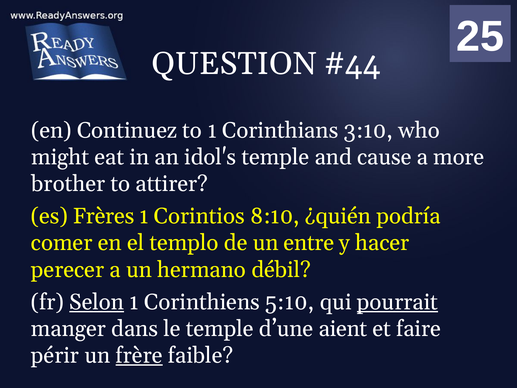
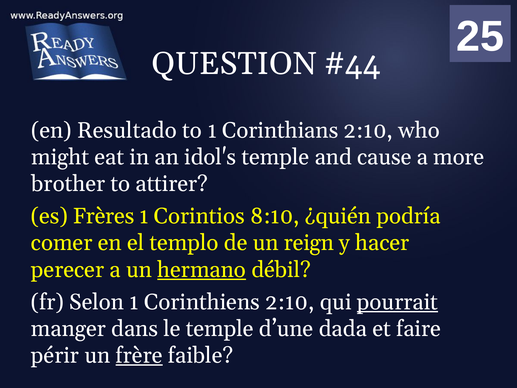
Continuez: Continuez -> Resultado (127, 130)
Corinthians 3:10: 3:10 -> 2:10 (368, 130)
entre: entre -> reign (309, 243)
hermano underline: none -> present (202, 269)
Selon underline: present -> none (97, 302)
Corinthiens 5:10: 5:10 -> 2:10 (290, 302)
aient: aient -> dada (343, 329)
